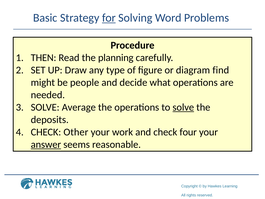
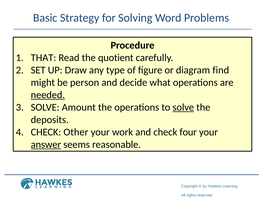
for underline: present -> none (109, 18)
THEN: THEN -> THAT (43, 58)
planning: planning -> quotient (116, 58)
people: people -> person (85, 82)
needed underline: none -> present (48, 95)
Average: Average -> Amount (79, 107)
